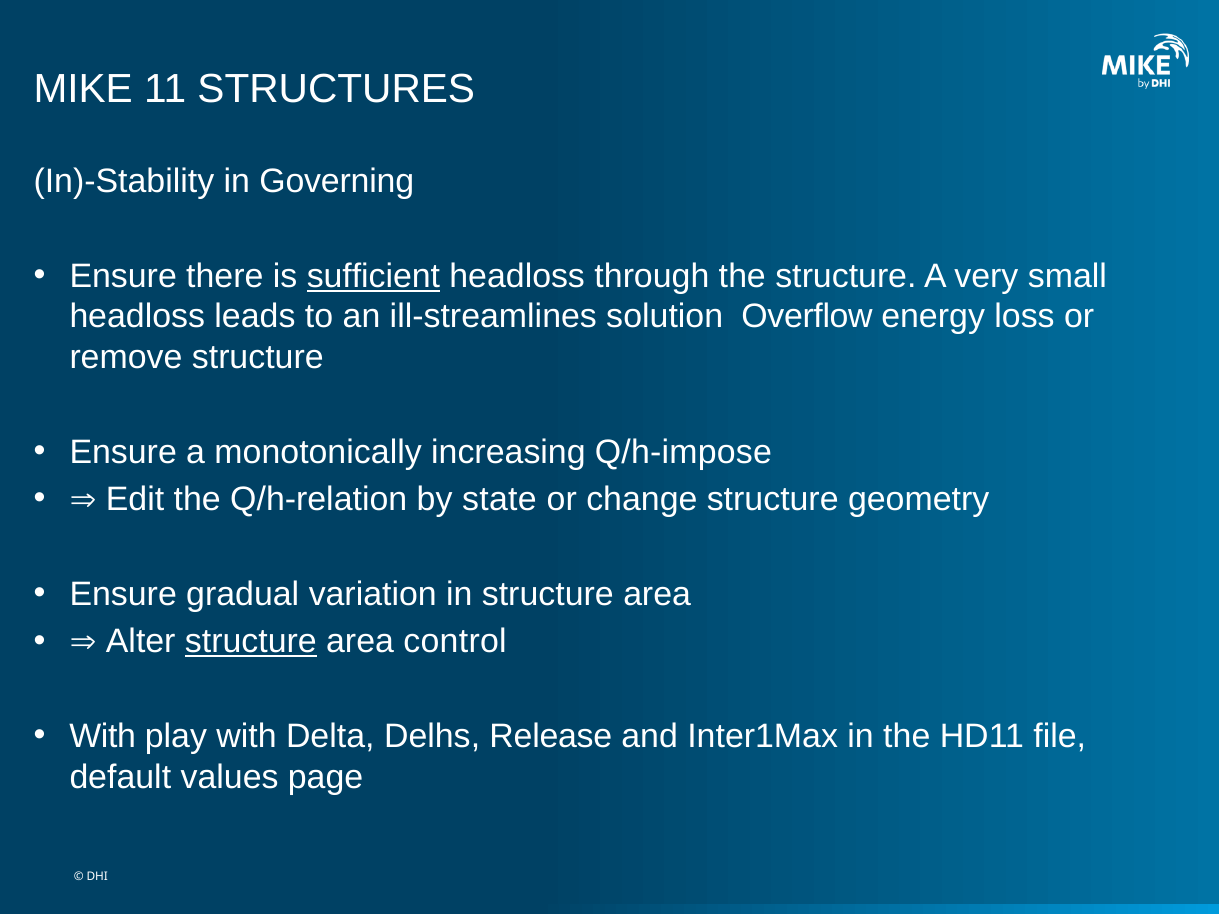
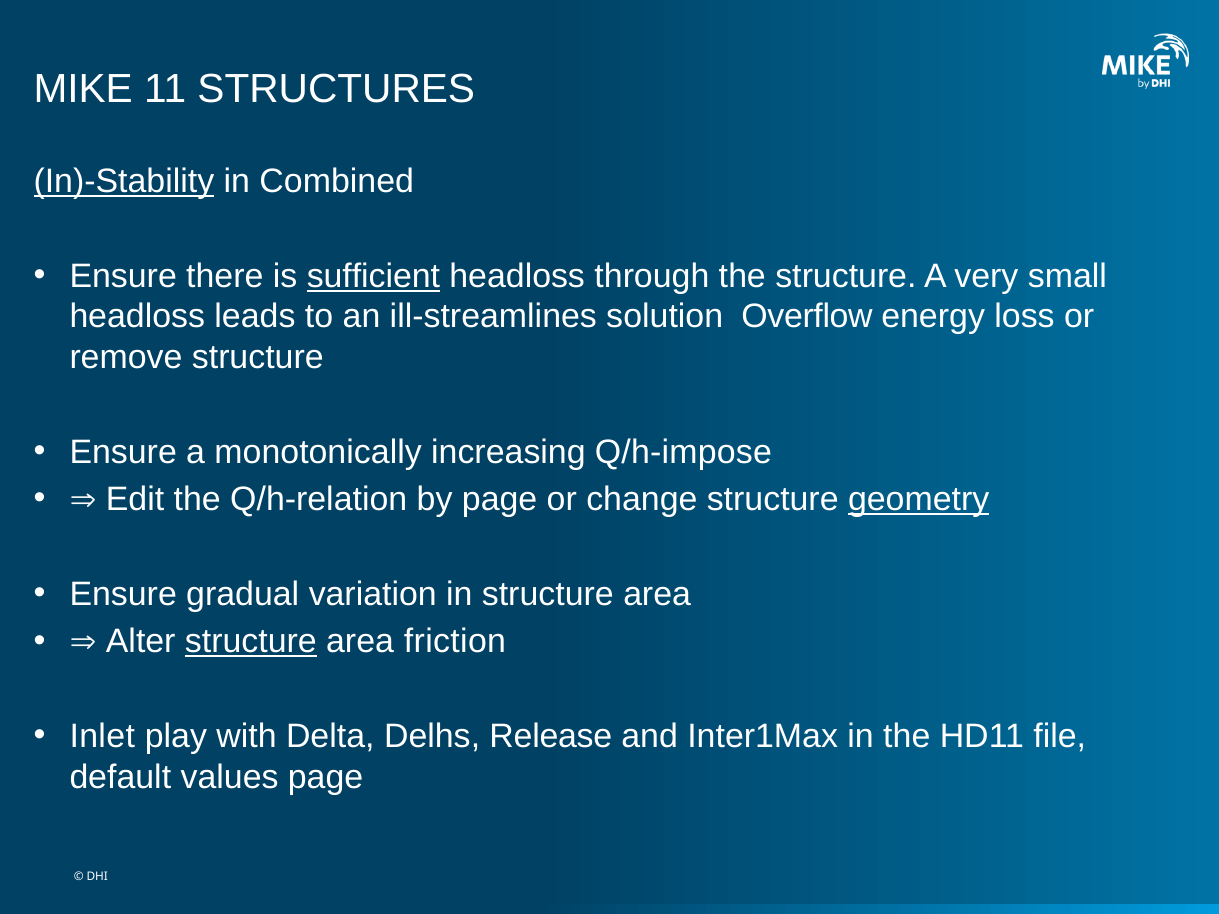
In)-Stability underline: none -> present (124, 181)
Governing: Governing -> Combined (337, 181)
by state: state -> page (500, 500)
geometry underline: none -> present (919, 500)
control: control -> friction (455, 642)
With: With -> Inlet (102, 737)
